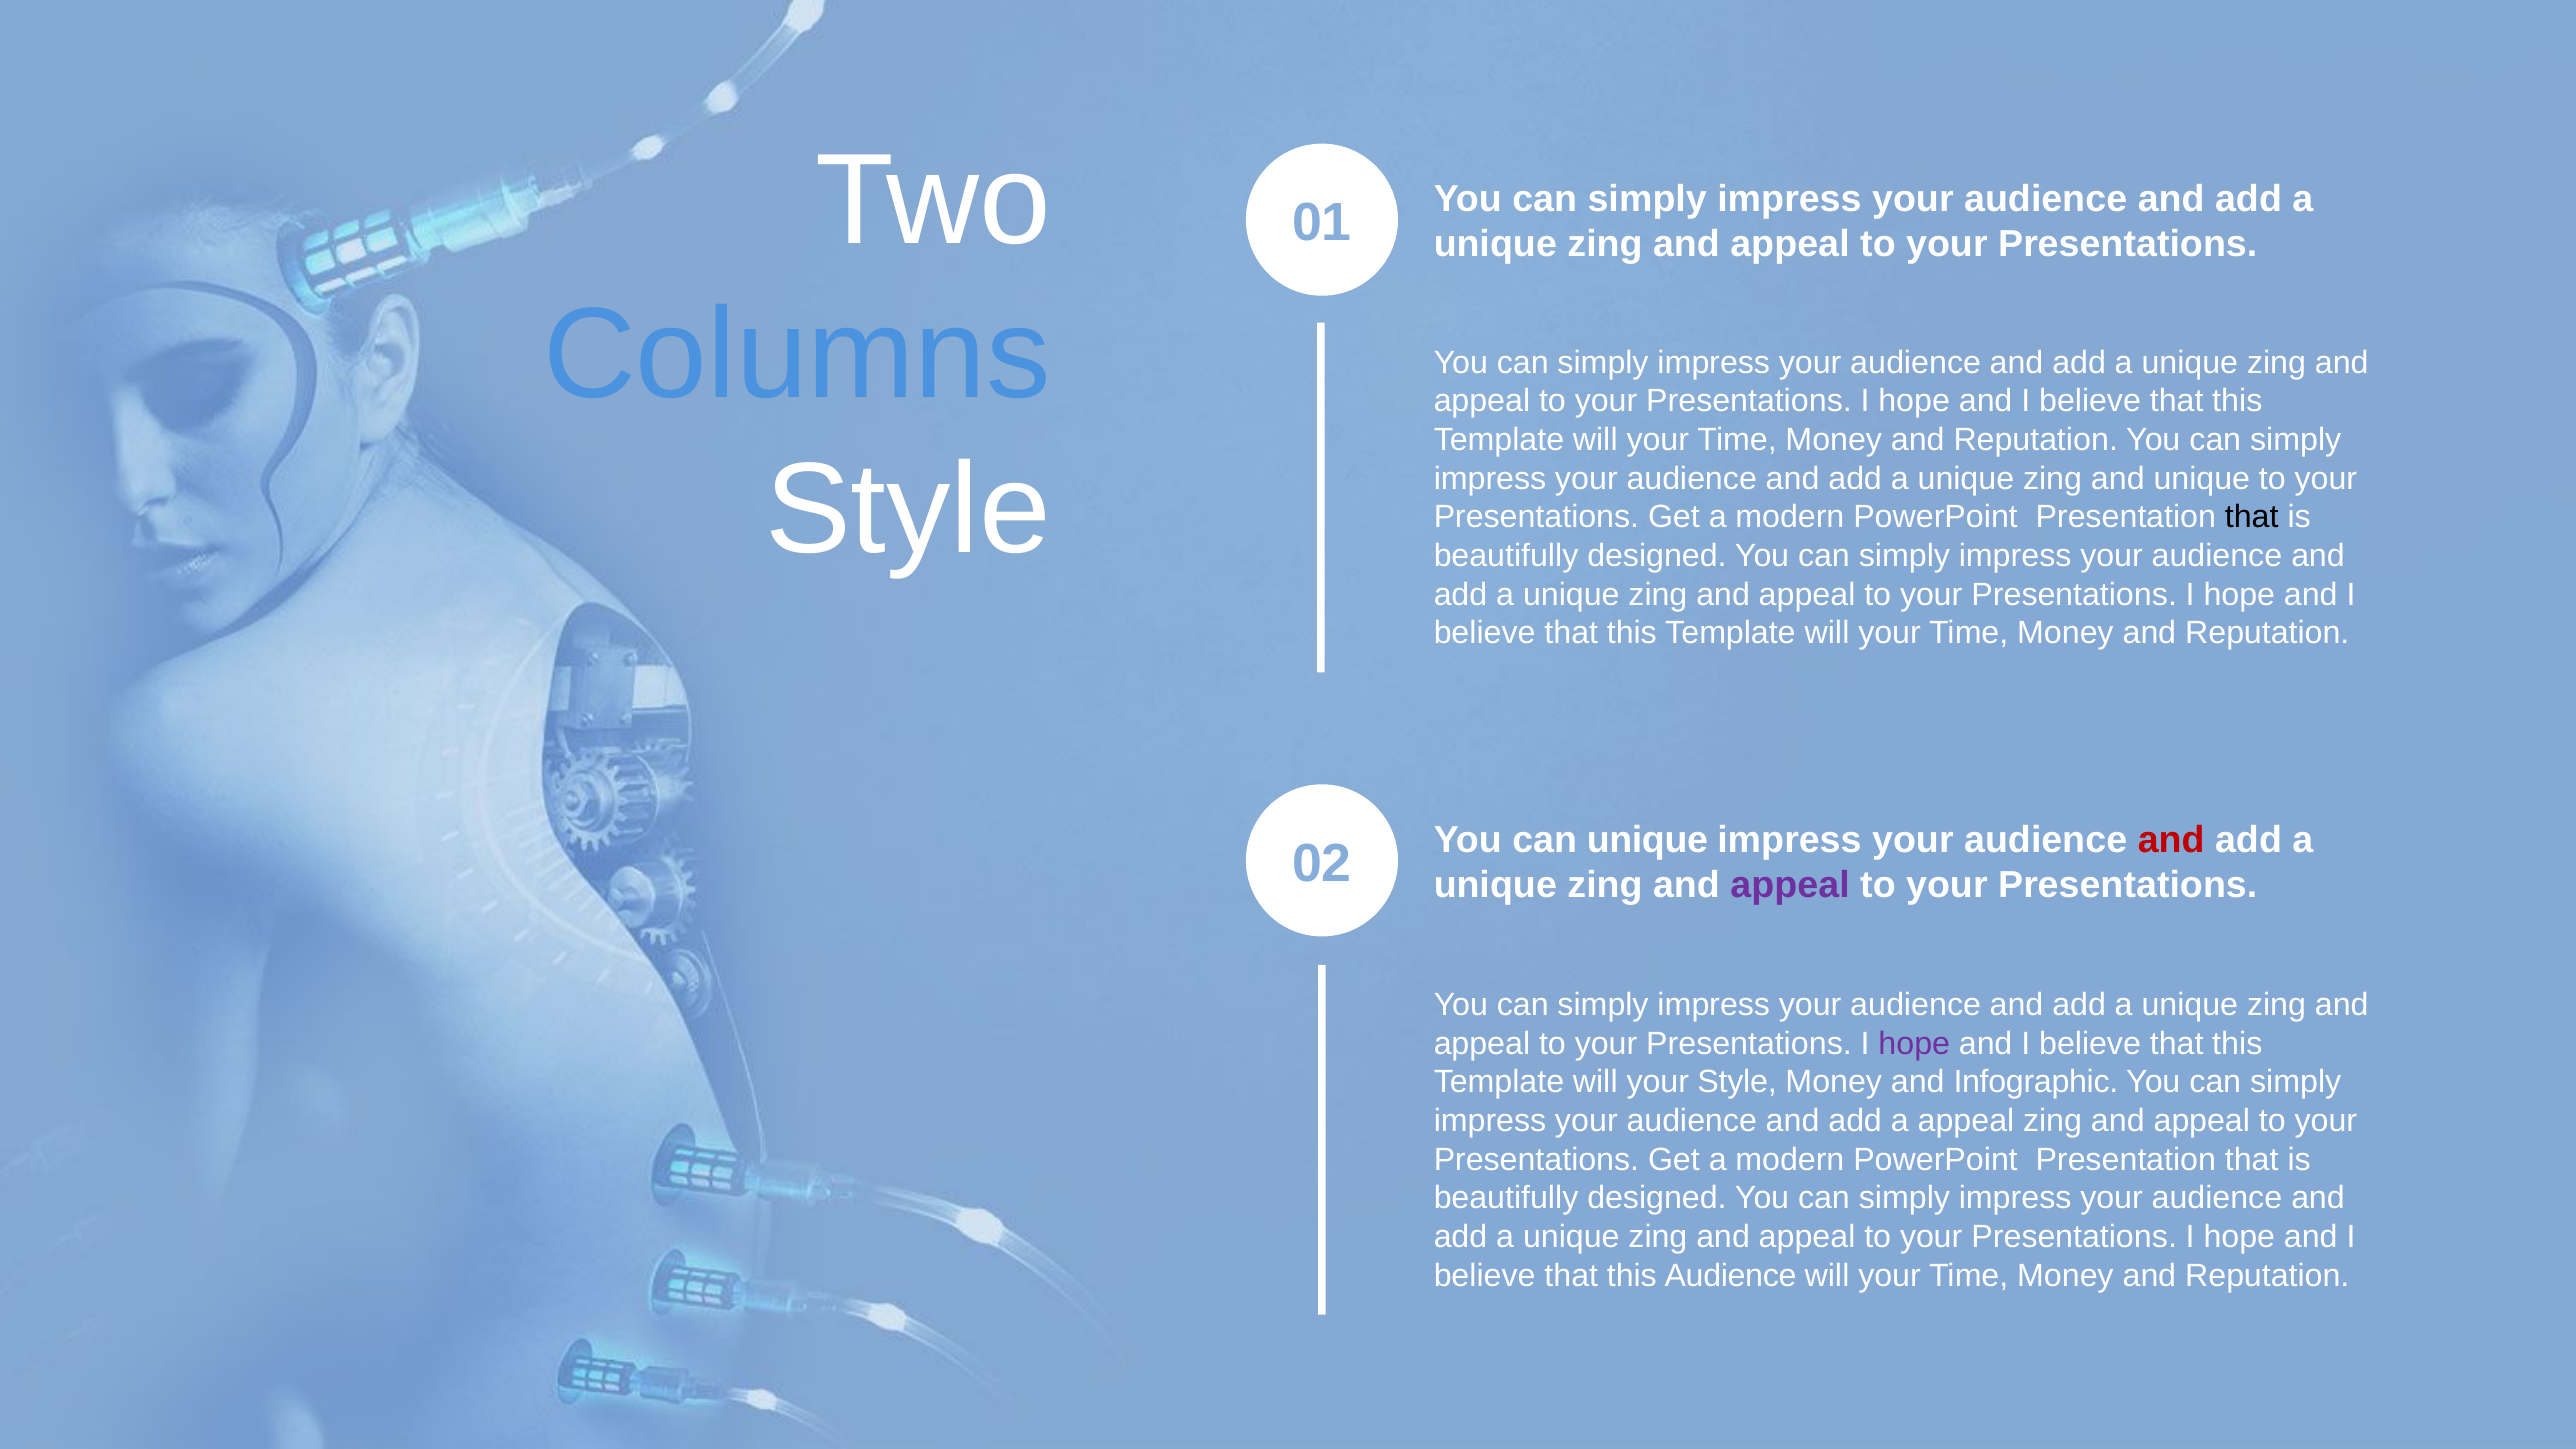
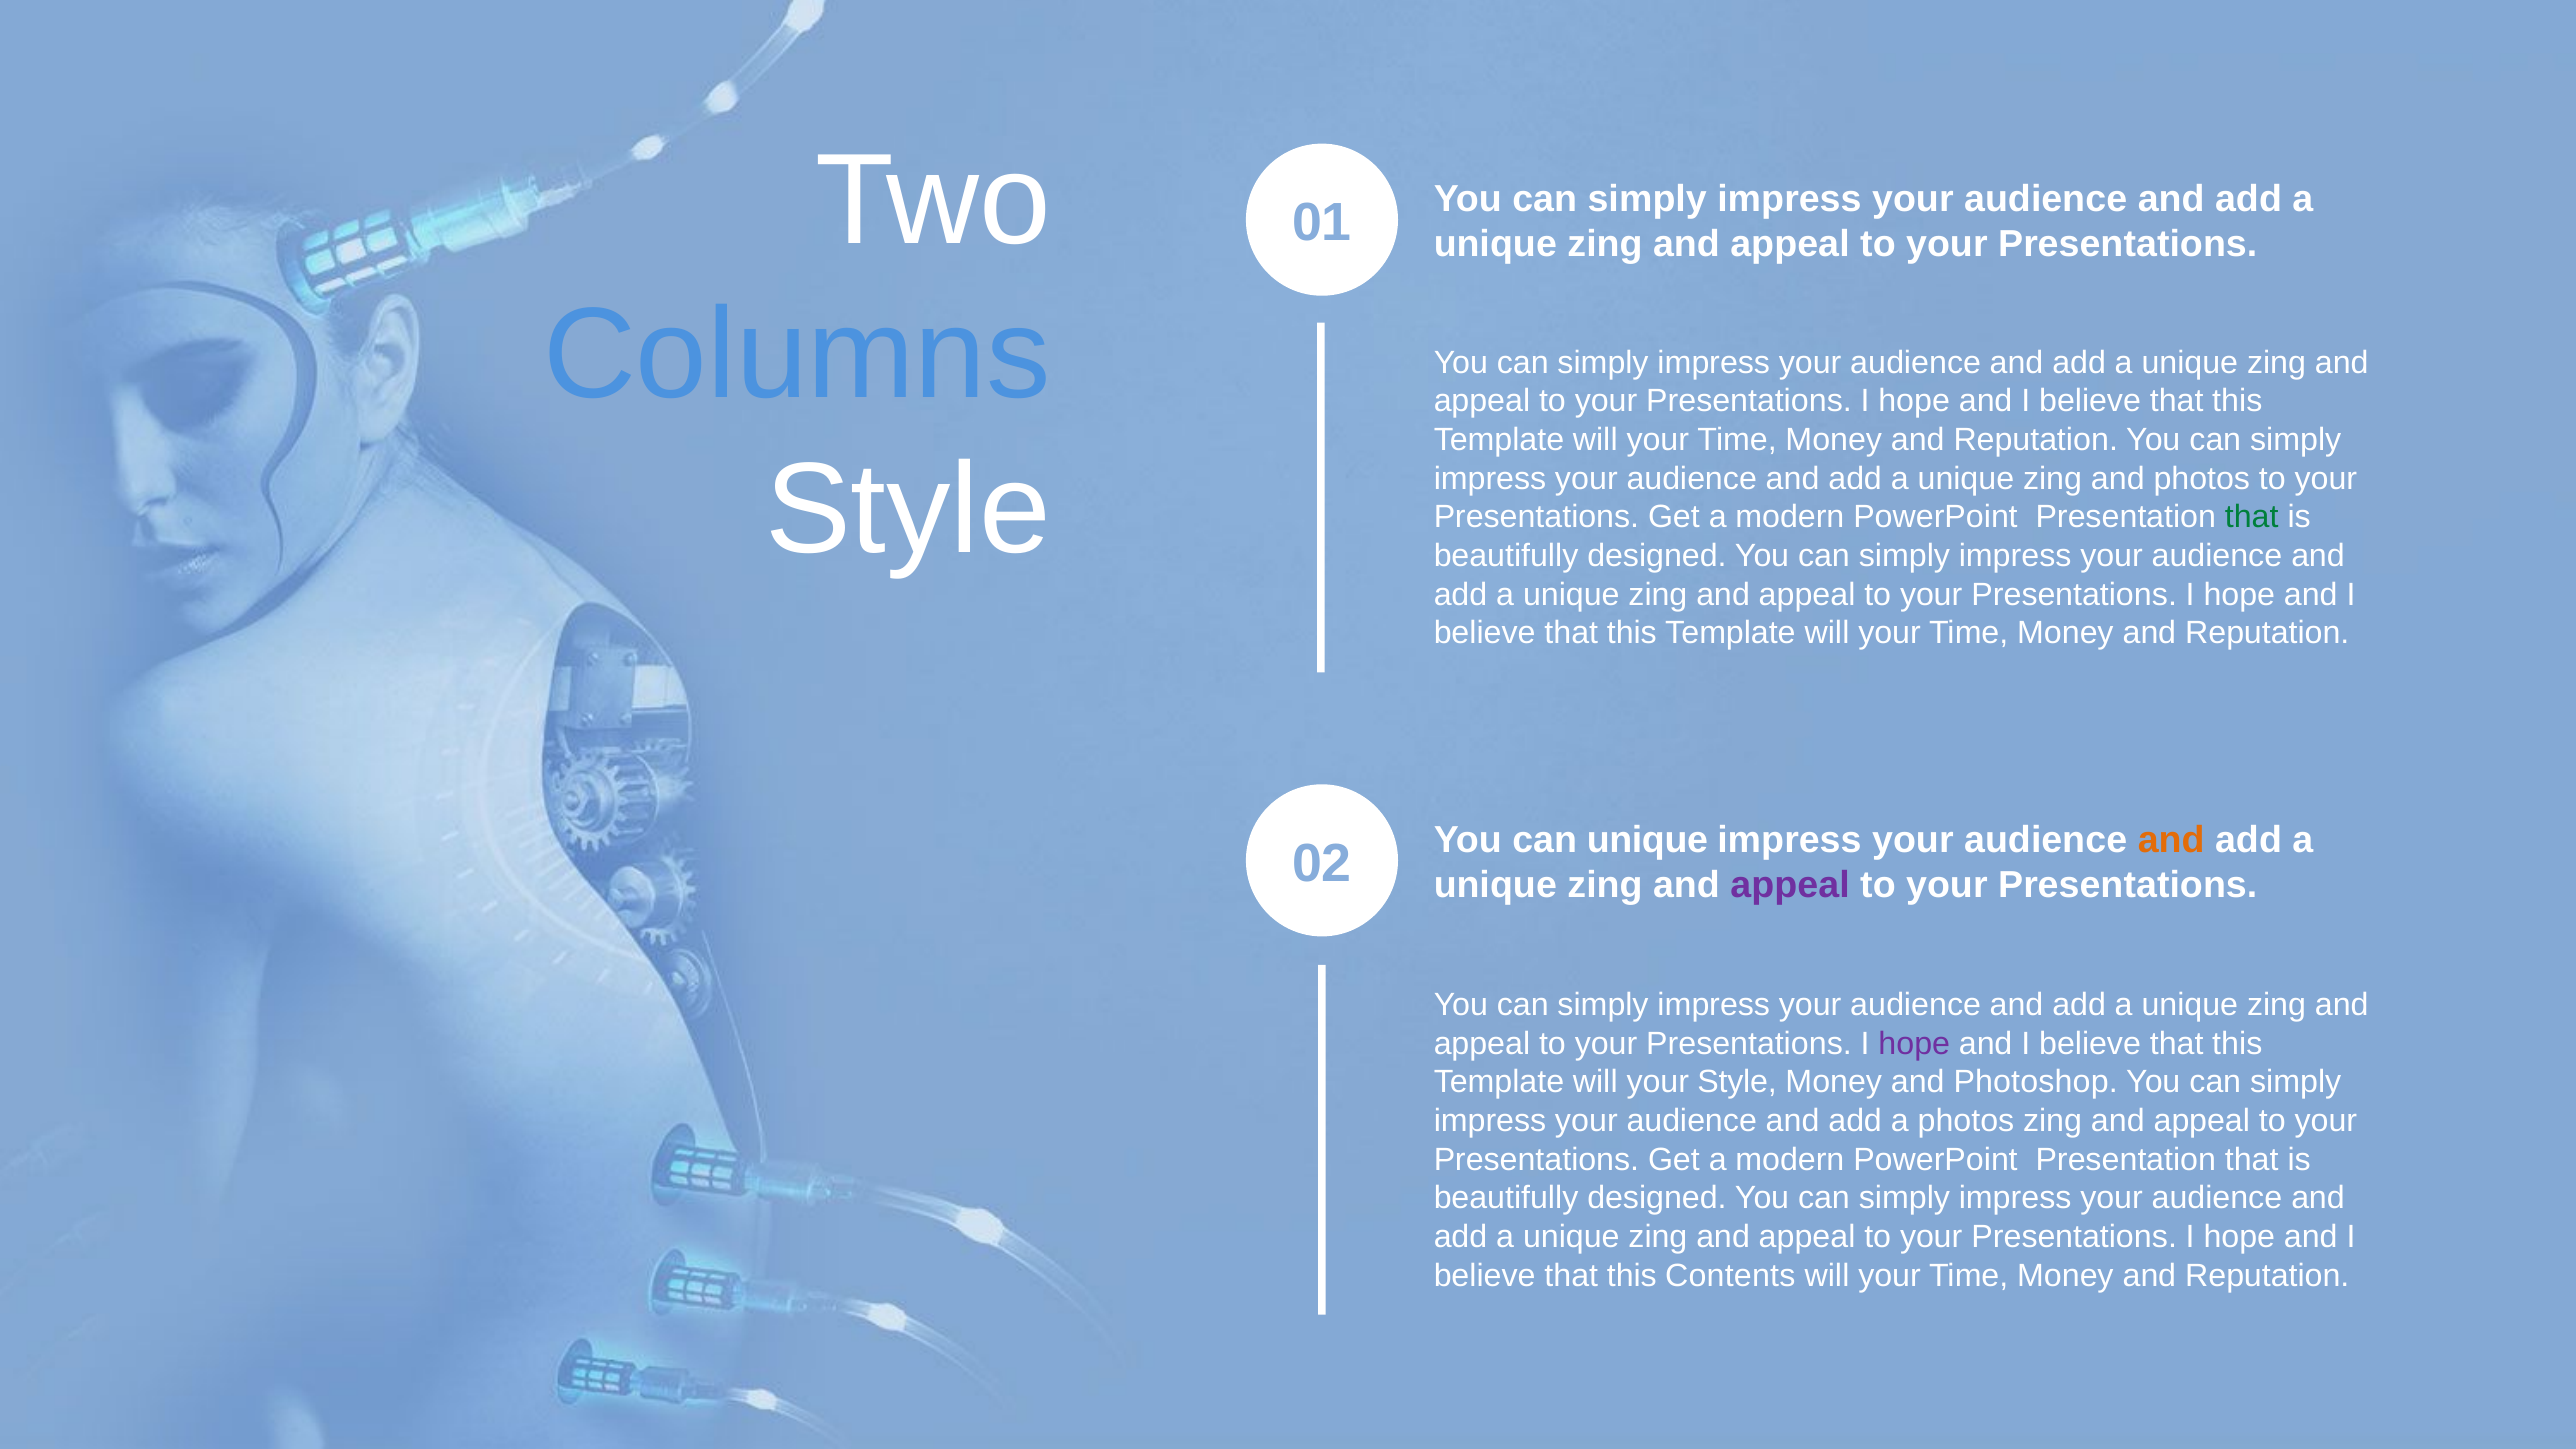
and unique: unique -> photos (2202, 479)
that colour: black -> green (2252, 517)
and colour: red -> orange (2171, 840)
Infographic: Infographic -> Photoshop (2036, 1082)
a appeal: appeal -> photos (1966, 1121)
this Audience: Audience -> Contents (1730, 1275)
